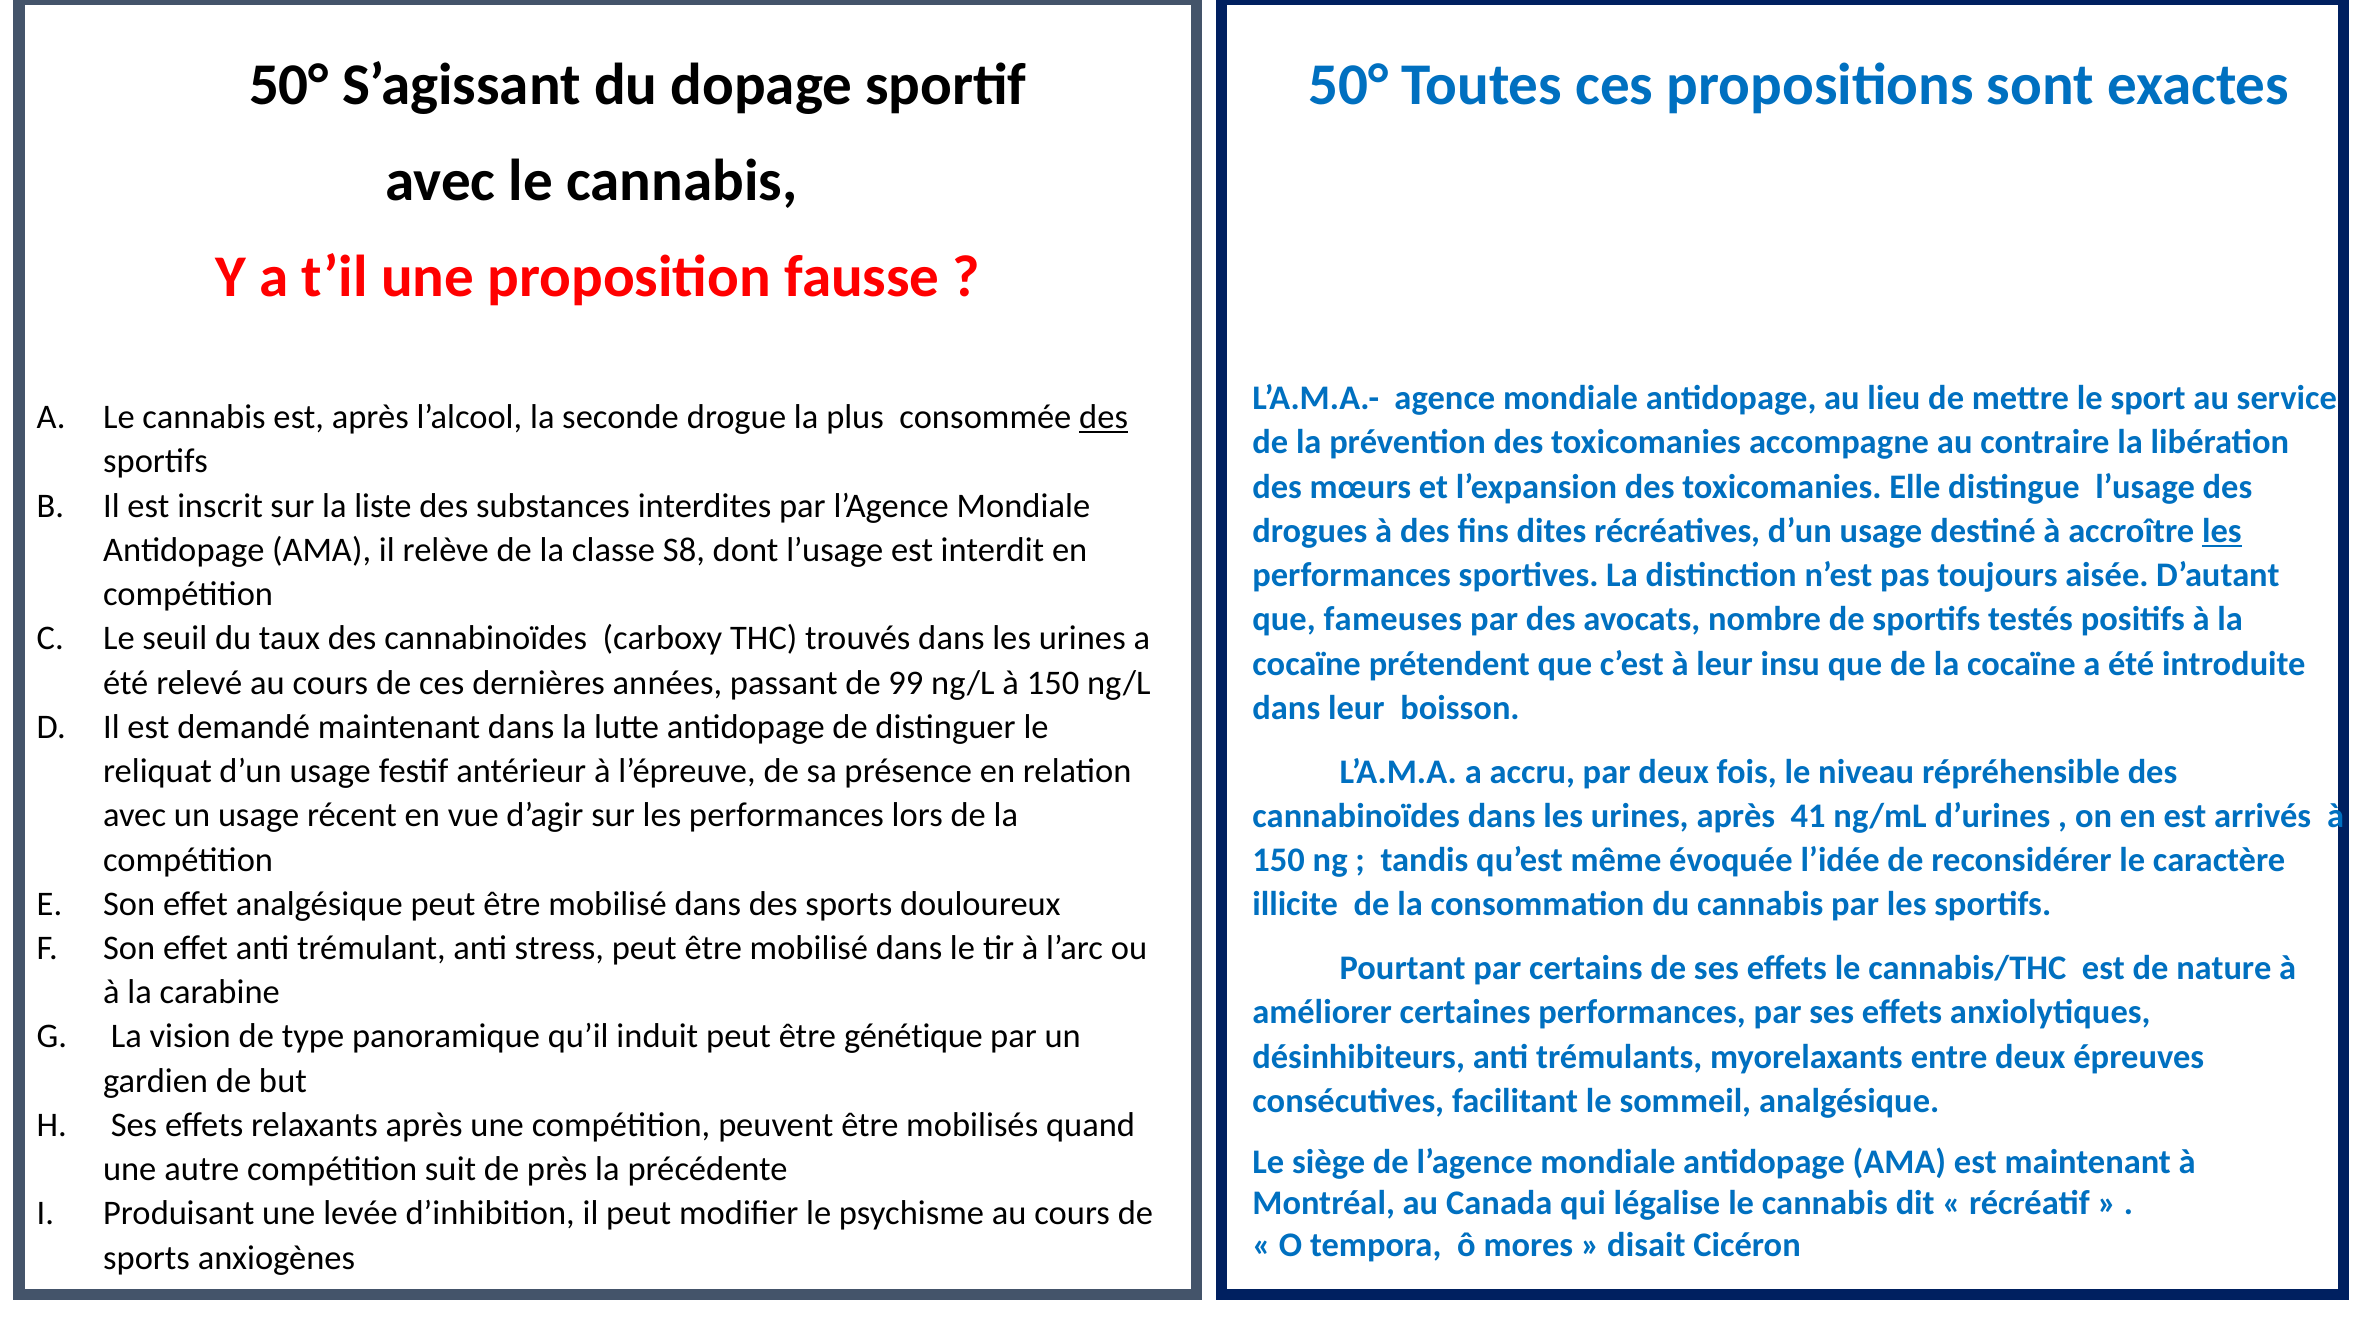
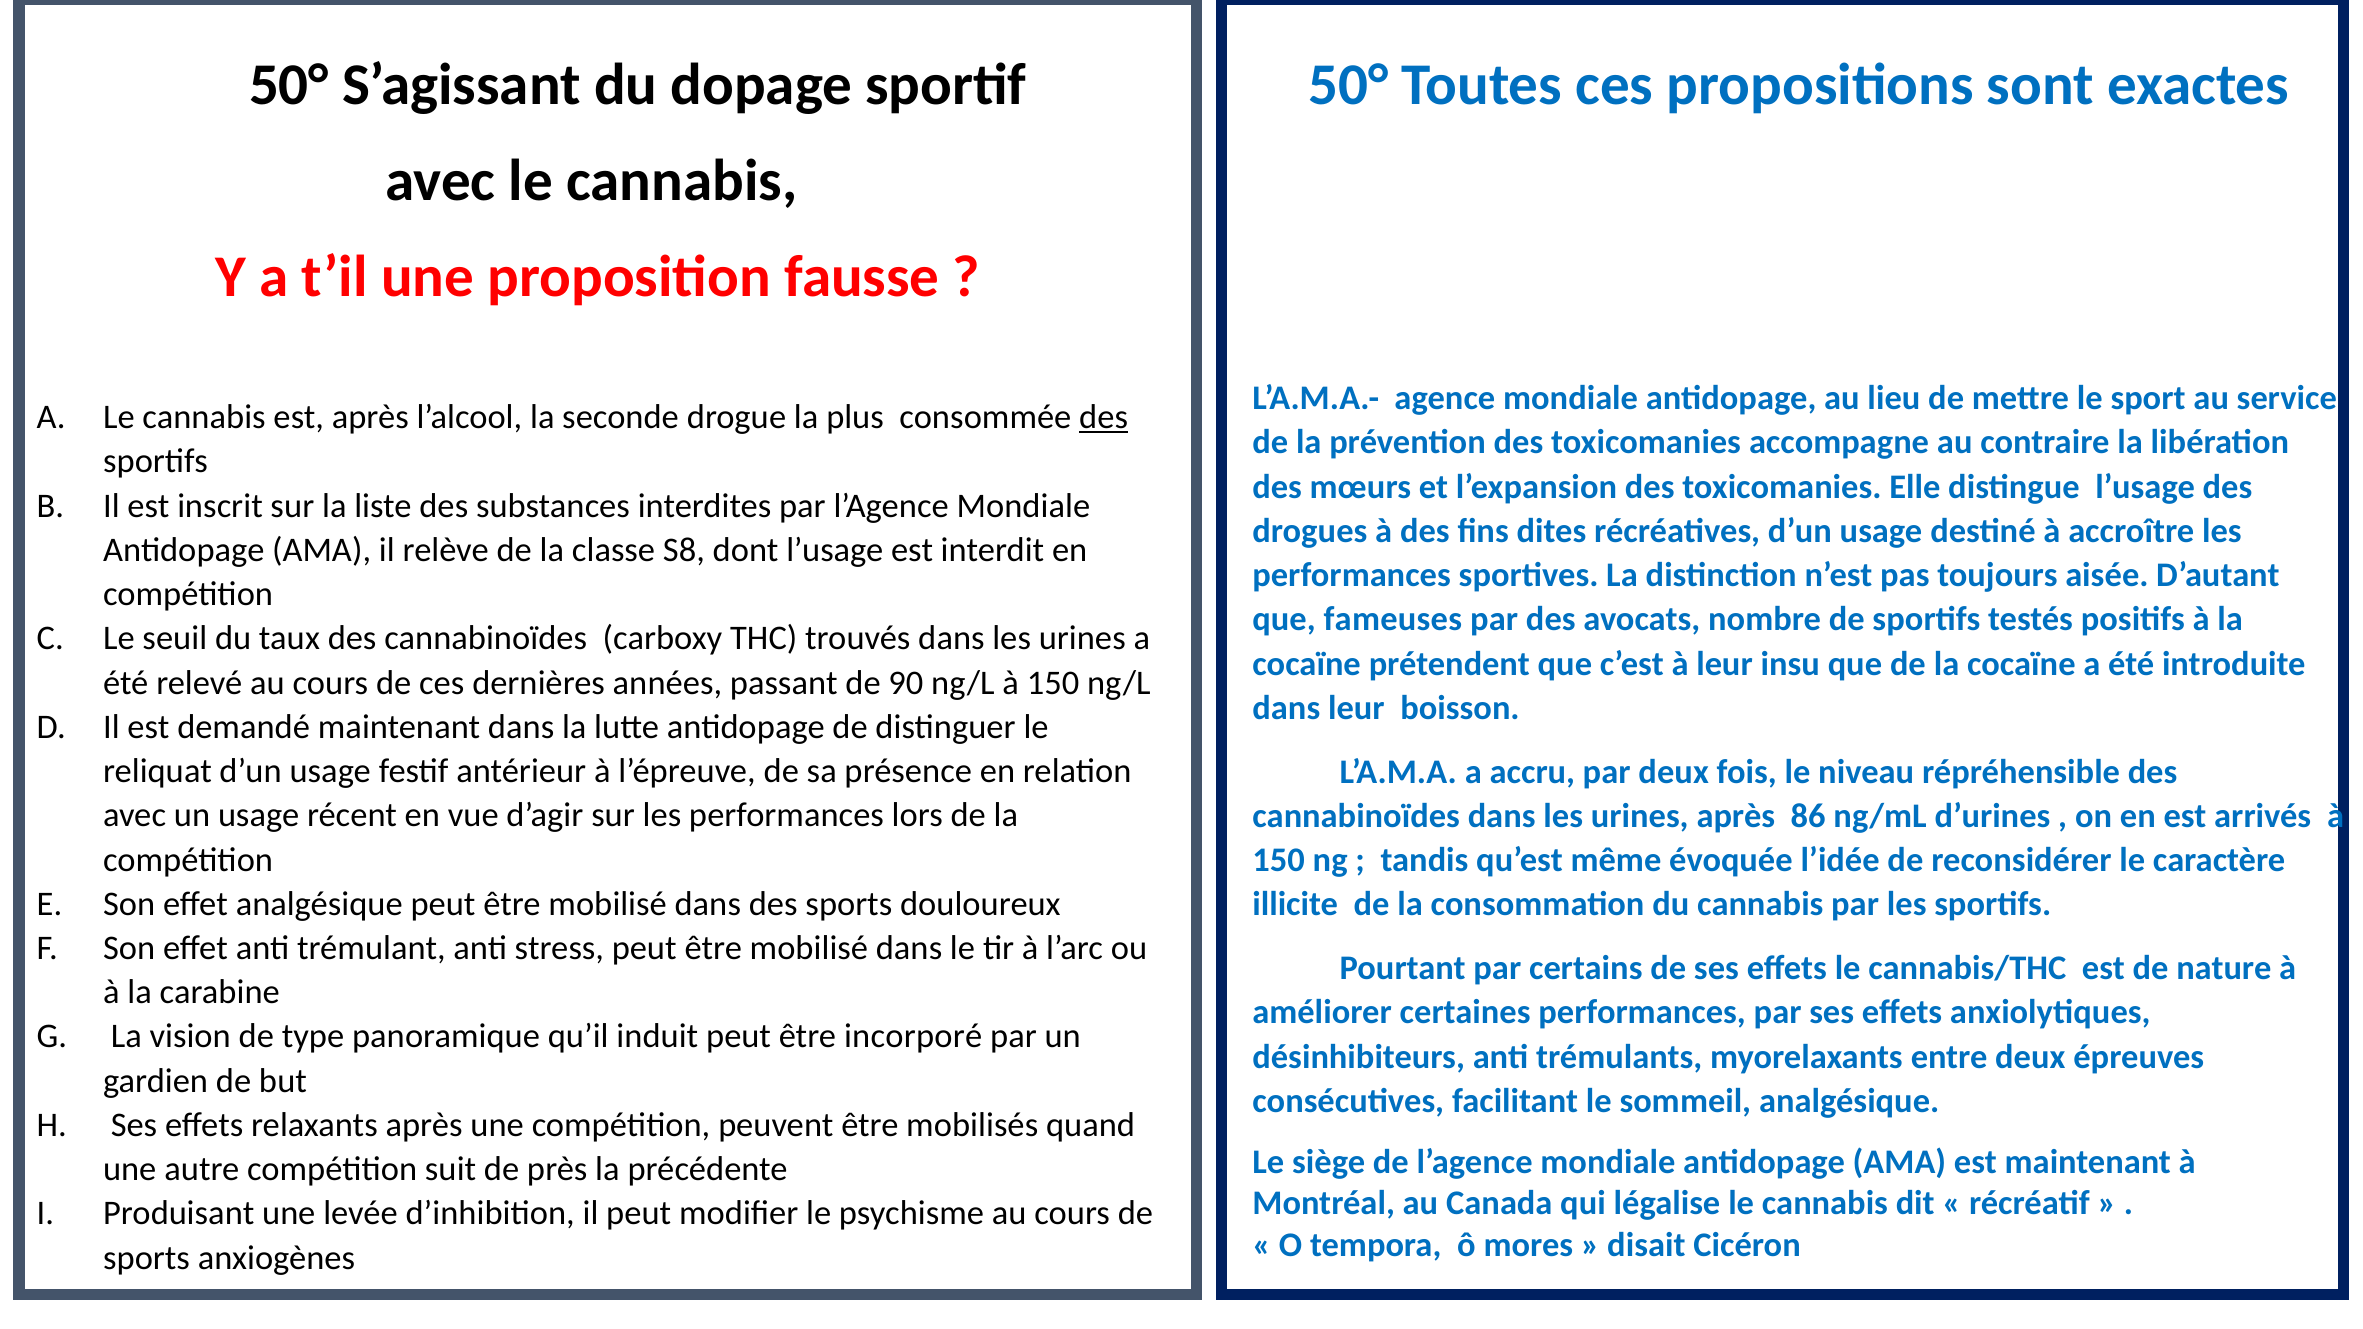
les underline: present -> none (2222, 531)
99: 99 -> 90 (906, 683)
41: 41 -> 86 (1808, 816)
génétique: génétique -> incorporé (913, 1037)
